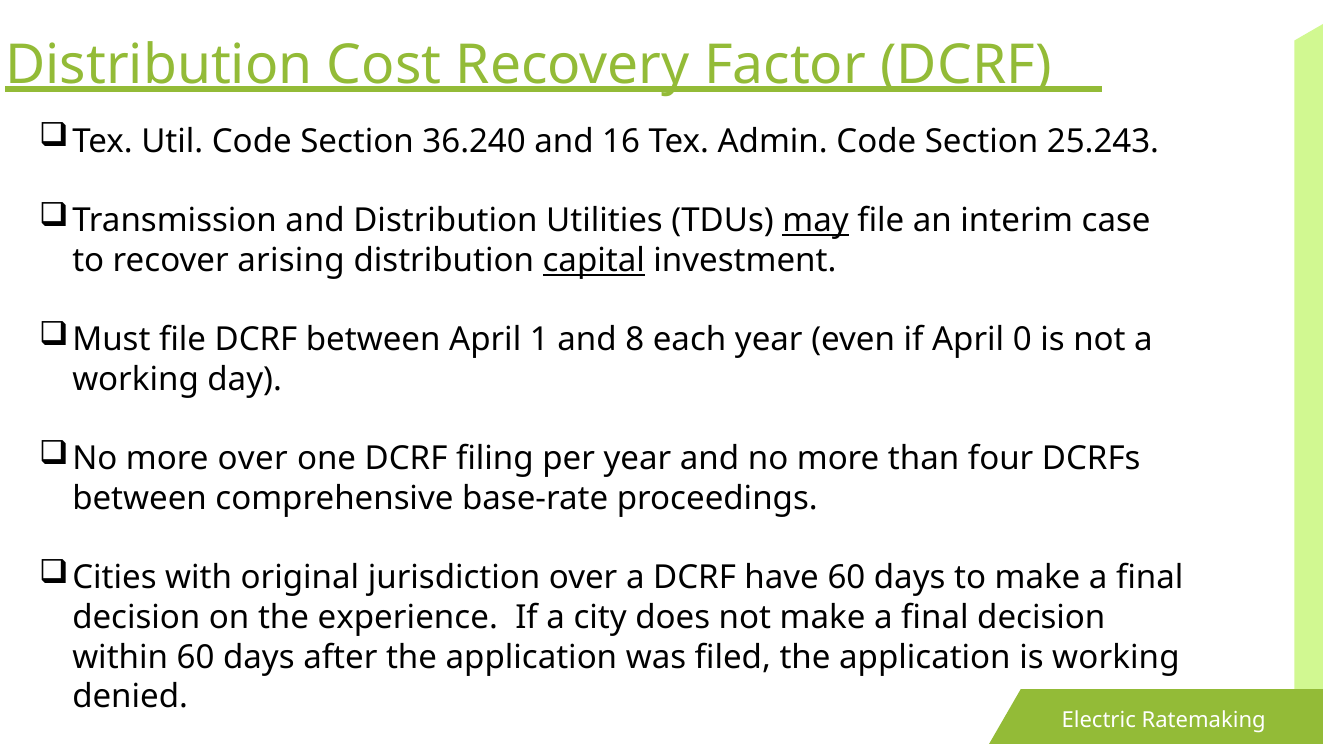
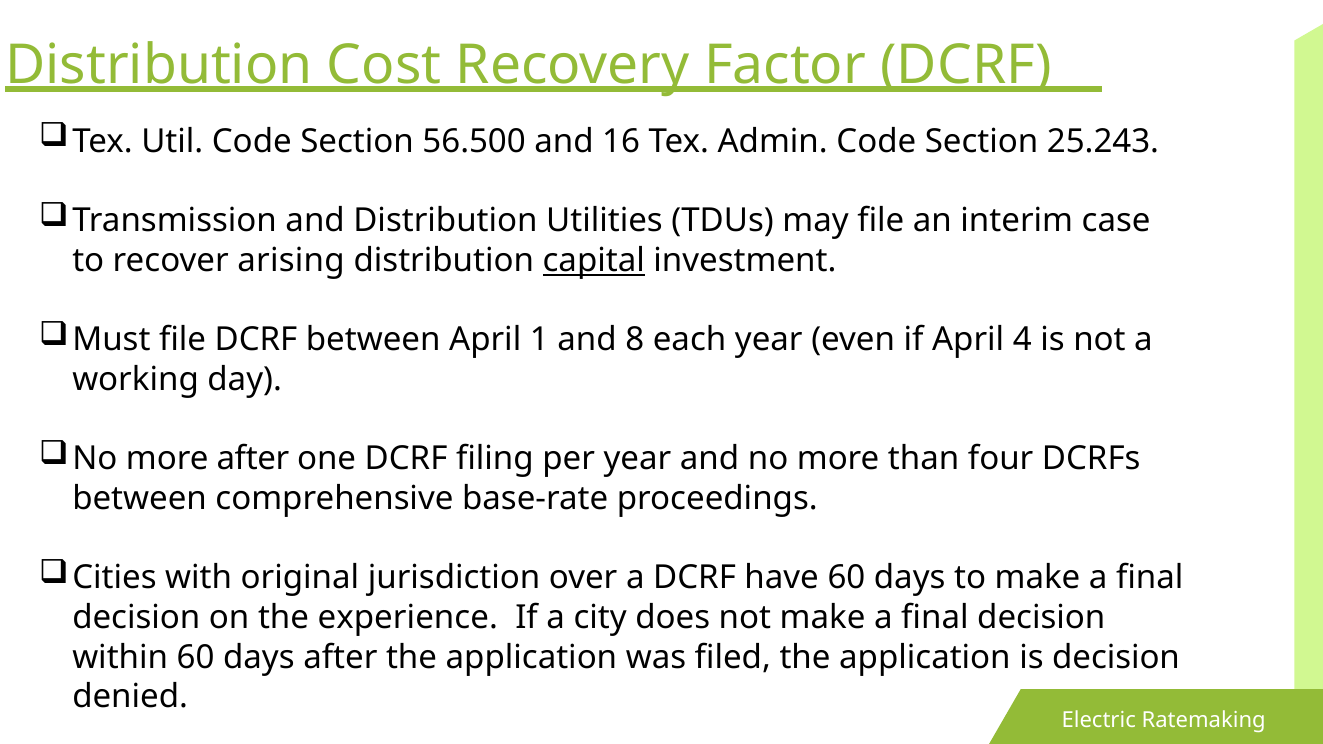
36.240: 36.240 -> 56.500 (474, 141)
may underline: present -> none (816, 221)
0: 0 -> 4 (1022, 340)
more over: over -> after (253, 459)
is working: working -> decision (1116, 657)
